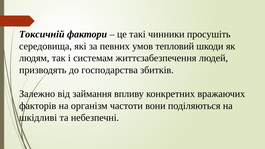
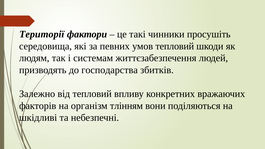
Токсичній: Токсичній -> Території (42, 34)
від займання: займання -> тепловий (92, 94)
частоти: частоти -> тлінням (126, 106)
